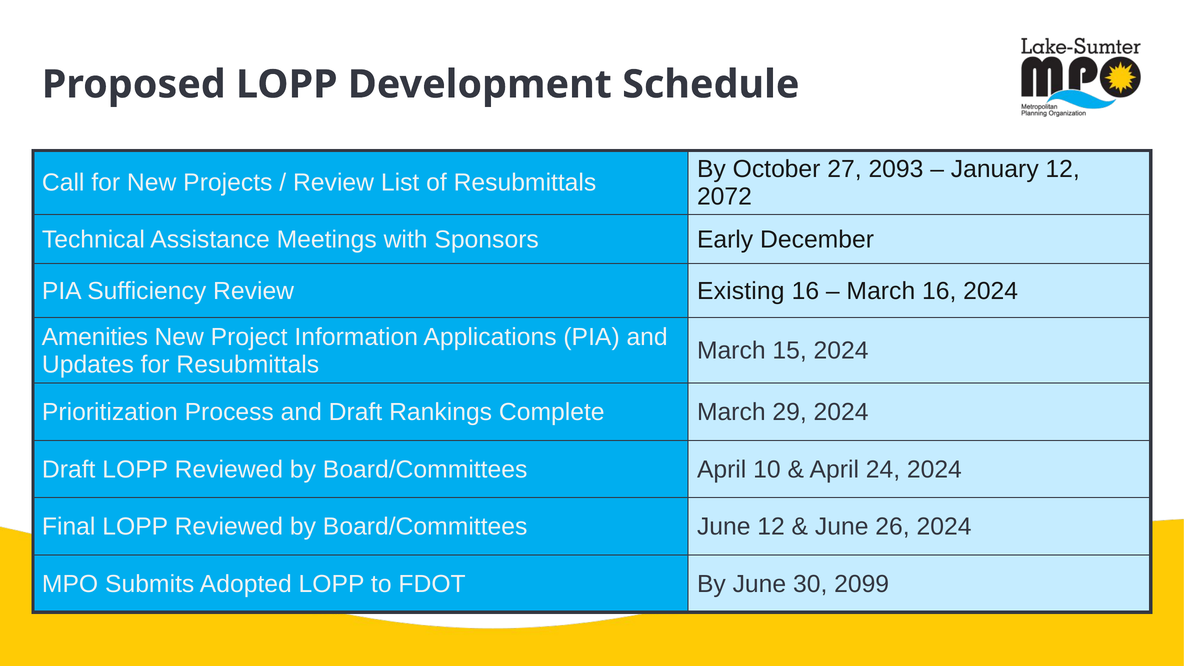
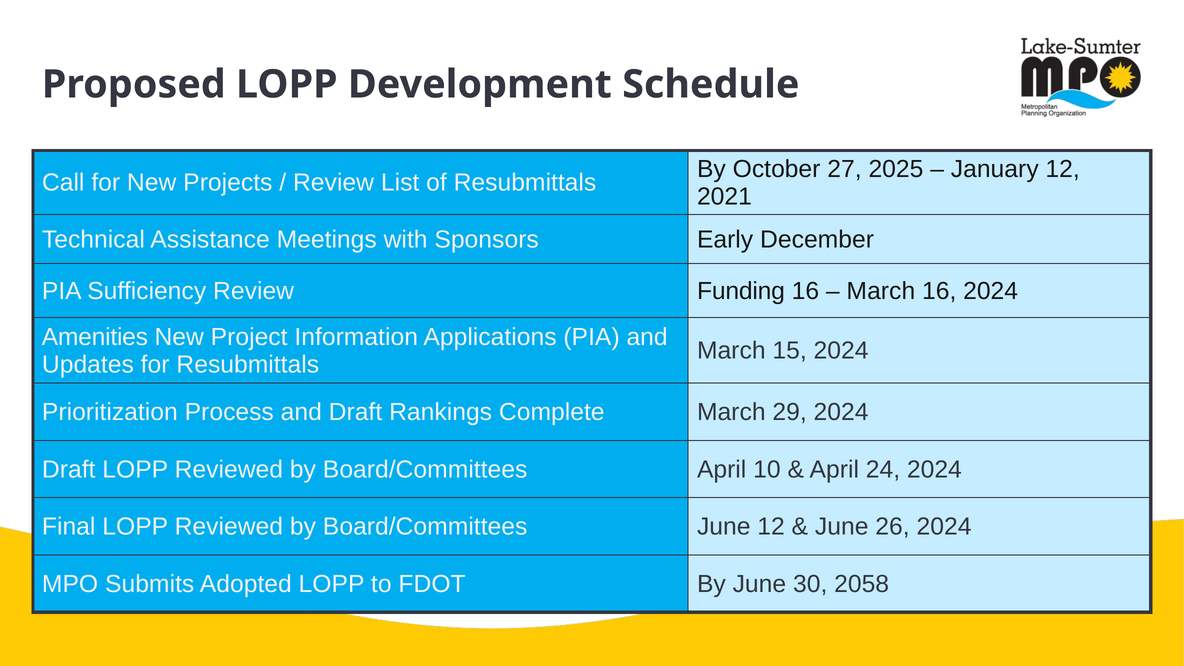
2093: 2093 -> 2025 (896, 169)
2072: 2072 -> 2021 (724, 197)
Existing: Existing -> Funding (741, 291)
2099: 2099 -> 2058 (862, 584)
